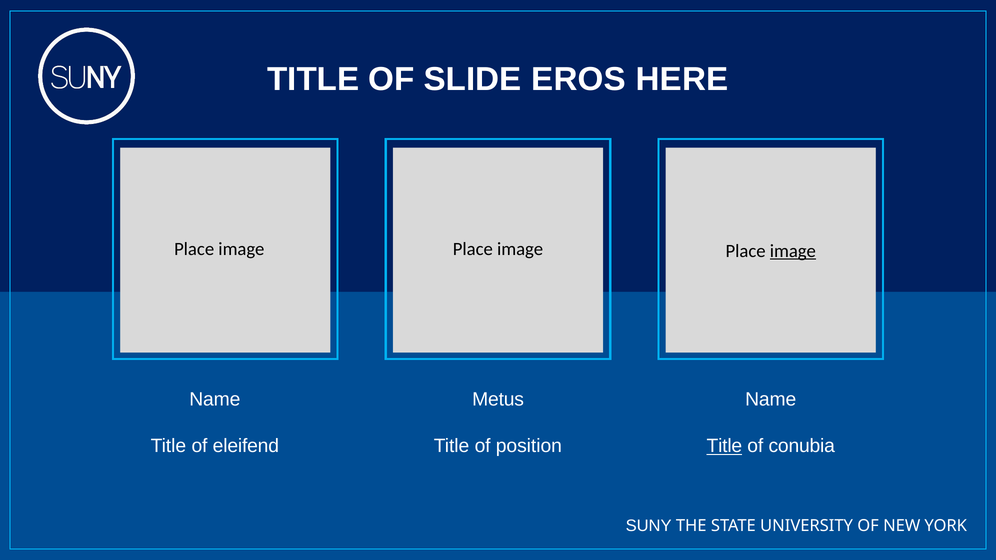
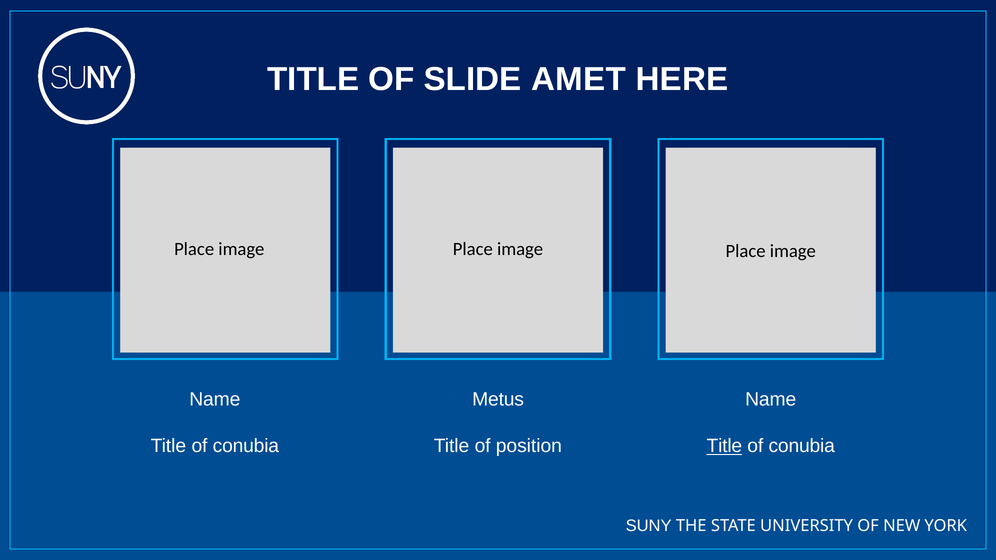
EROS: EROS -> AMET (579, 79)
image underline: present -> none (793, 251)
eleifend: eleifend -> conubia (246, 446)
